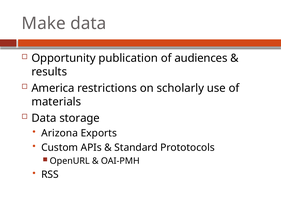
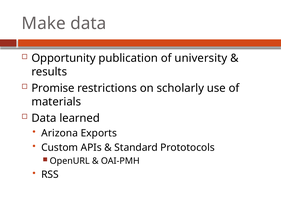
audiences: audiences -> university (201, 58)
America: America -> Promise (53, 88)
storage: storage -> learned (80, 118)
